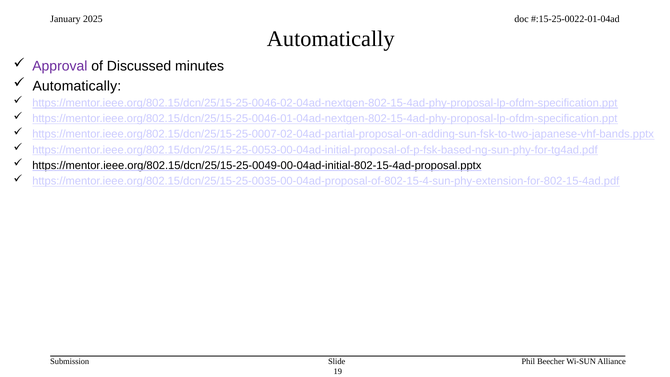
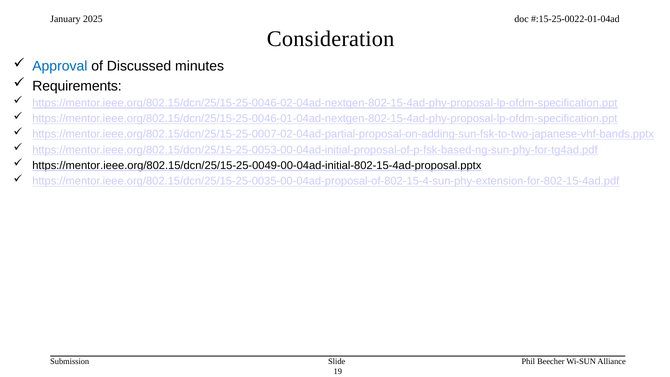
Automatically: Automatically -> Consideration (331, 39)
Approval colour: purple -> blue (60, 66)
Automatically: Automatically -> Requirements (77, 86)
